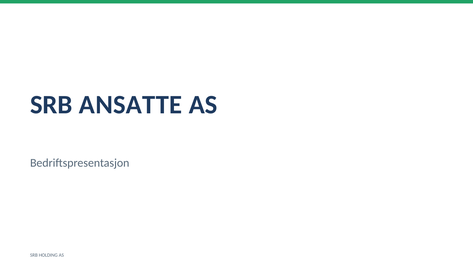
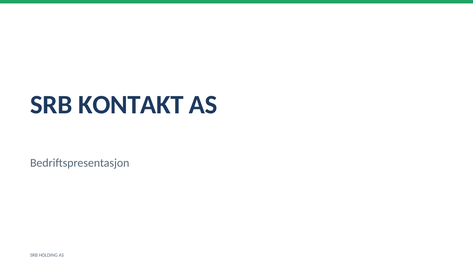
ANSATTE: ANSATTE -> KONTAKT (131, 105)
